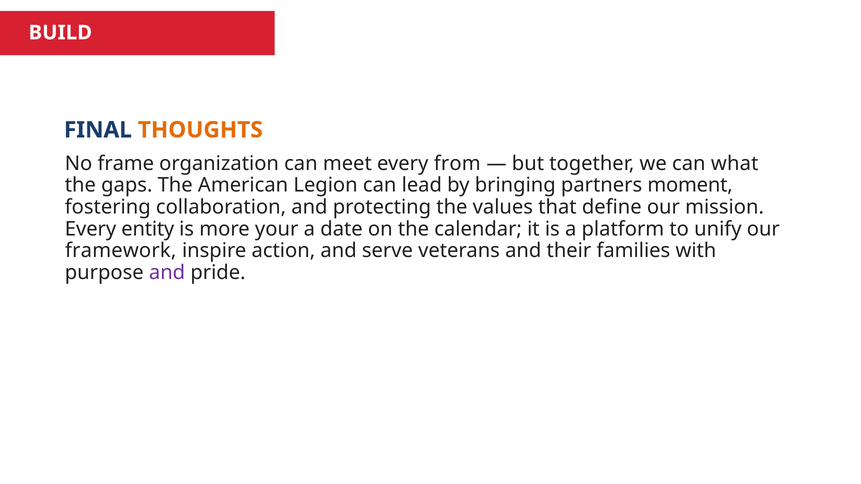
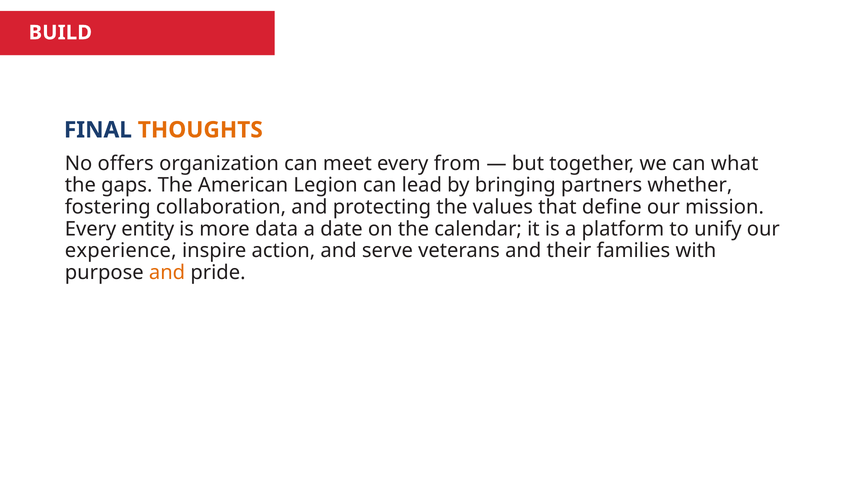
frame: frame -> offers (126, 164)
moment: moment -> whether (690, 185)
your: your -> data (277, 229)
framework: framework -> experience (121, 251)
and colour: purple -> orange (167, 273)
